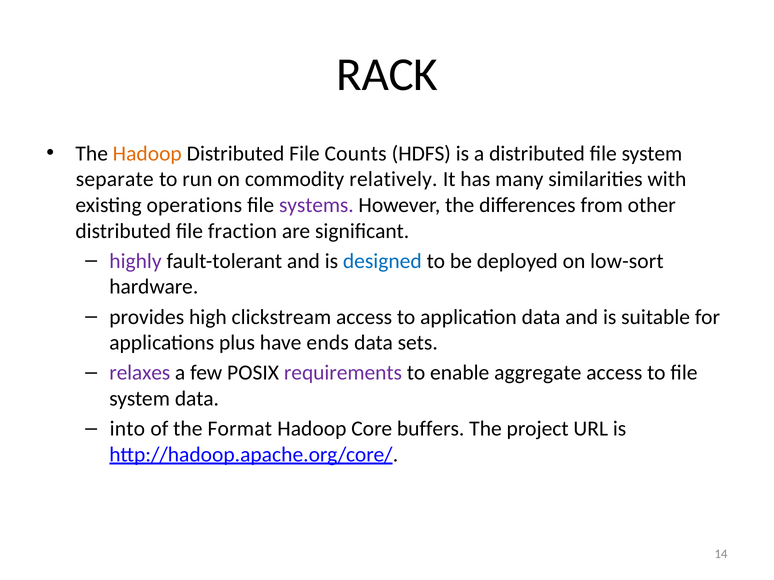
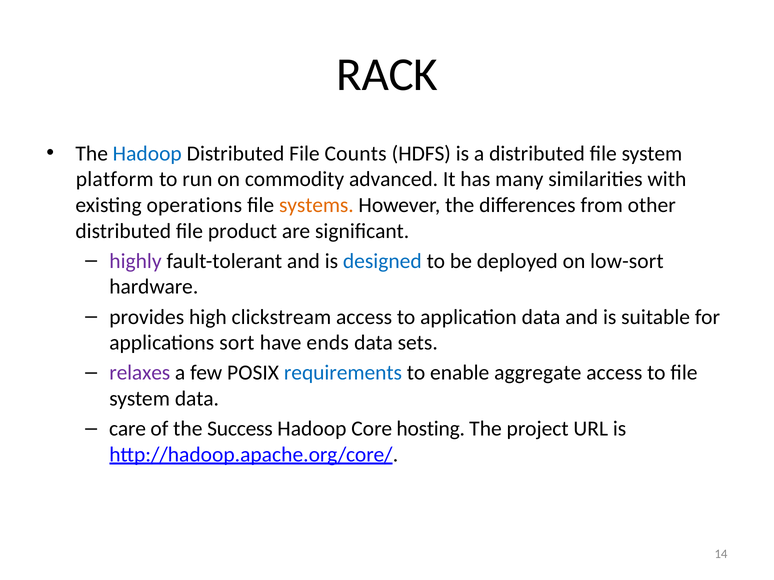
Hadoop colour: orange -> blue (147, 154)
separate: separate -> platform (115, 180)
relatively: relatively -> advanced (394, 180)
systems colour: purple -> orange (316, 205)
fraction: fraction -> product (242, 231)
plus: plus -> sort (237, 343)
requirements colour: purple -> blue (343, 373)
into: into -> care (128, 429)
Format: Format -> Success (240, 429)
buffers: buffers -> hosting (431, 429)
